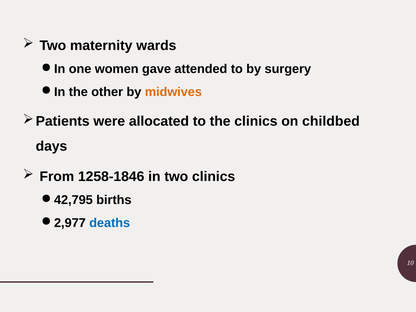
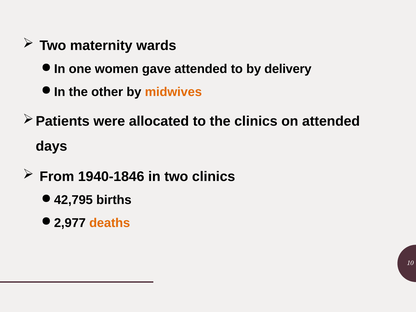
surgery: surgery -> delivery (288, 69)
on childbed: childbed -> attended (331, 121)
1258-1846: 1258-1846 -> 1940-1846 (111, 177)
deaths colour: blue -> orange (110, 223)
